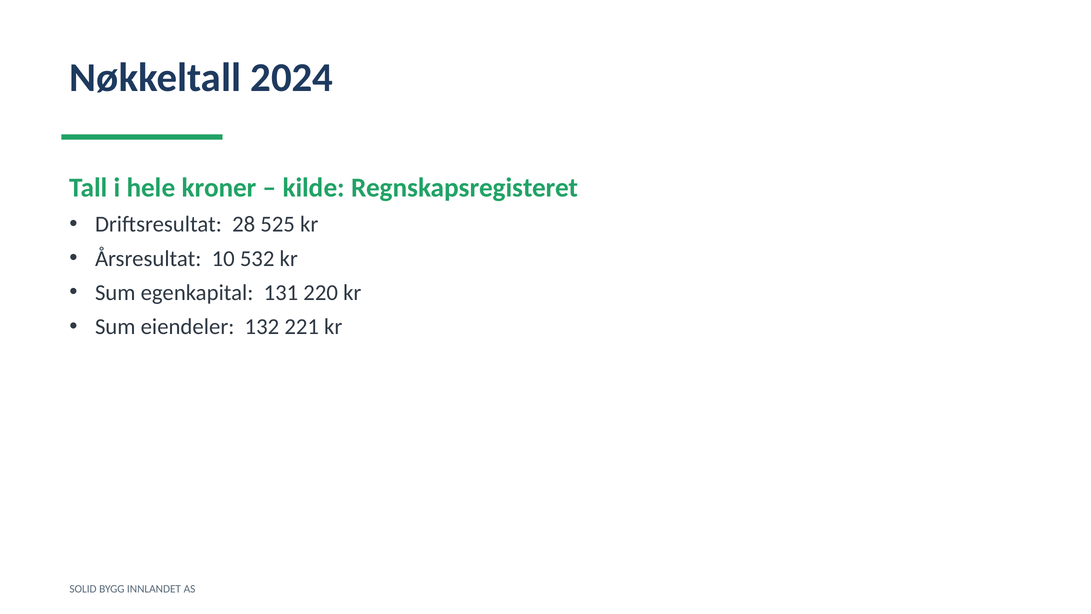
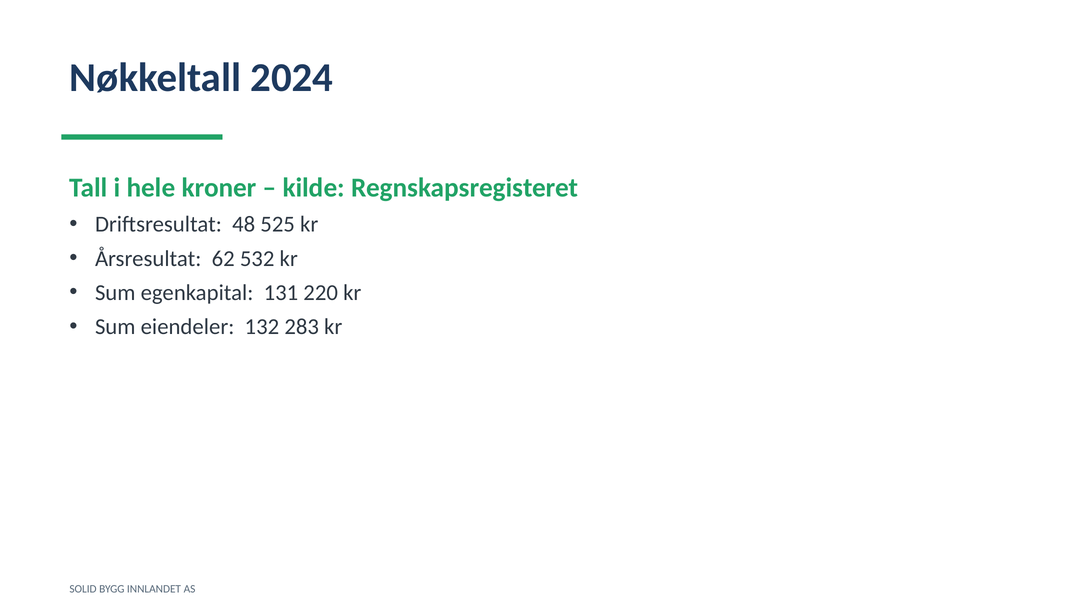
28: 28 -> 48 (244, 224)
10: 10 -> 62 (223, 258)
221: 221 -> 283 (302, 327)
